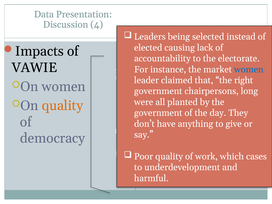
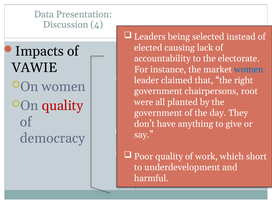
long: long -> root (249, 91)
quality colour: orange -> red (62, 106)
cases: cases -> short (256, 156)
